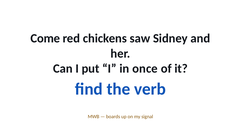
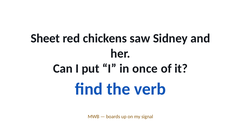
Come: Come -> Sheet (45, 38)
